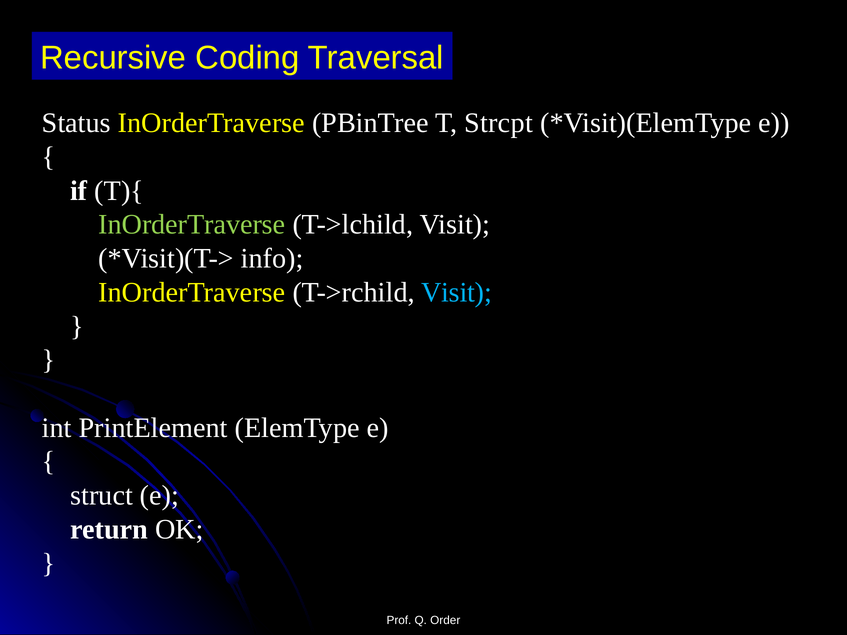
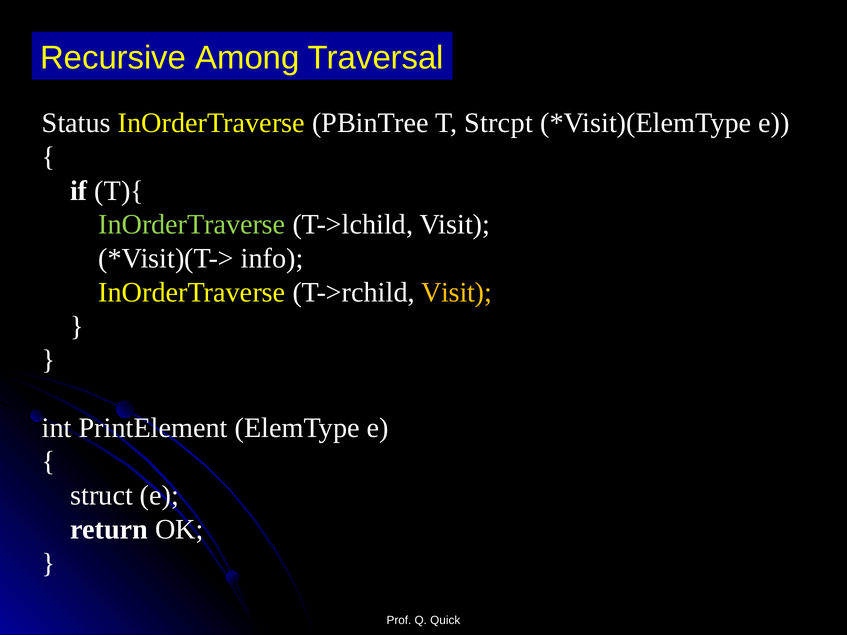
Coding: Coding -> Among (247, 58)
Visit colour: light blue -> yellow (457, 292)
Order: Order -> Quick (445, 620)
